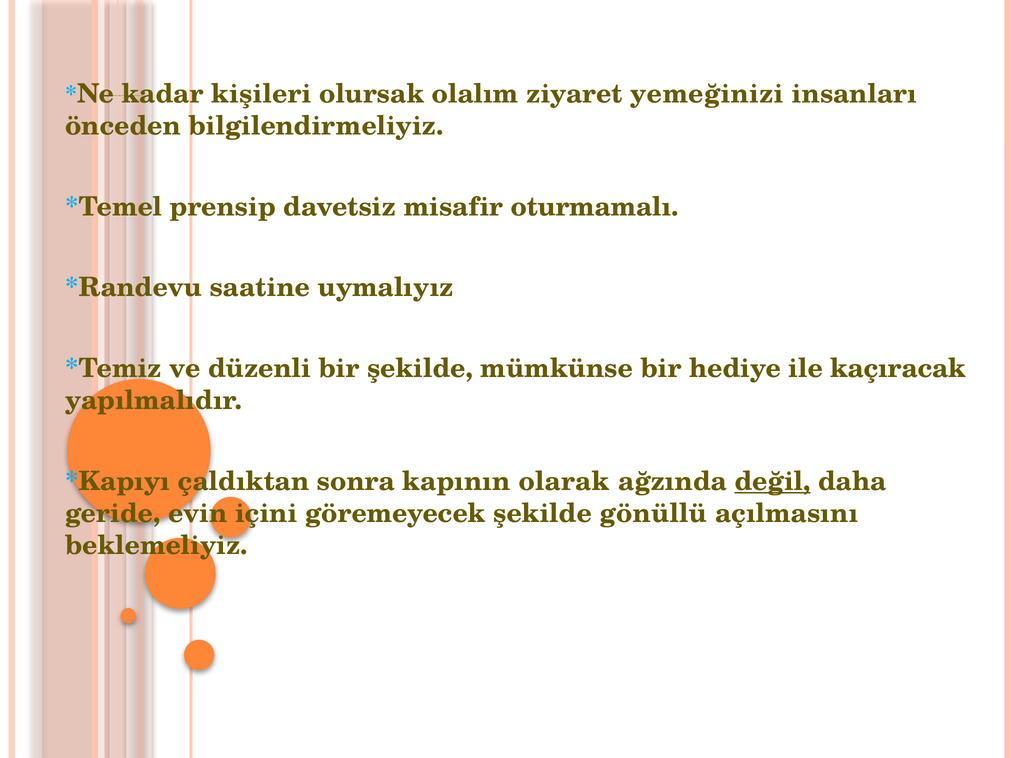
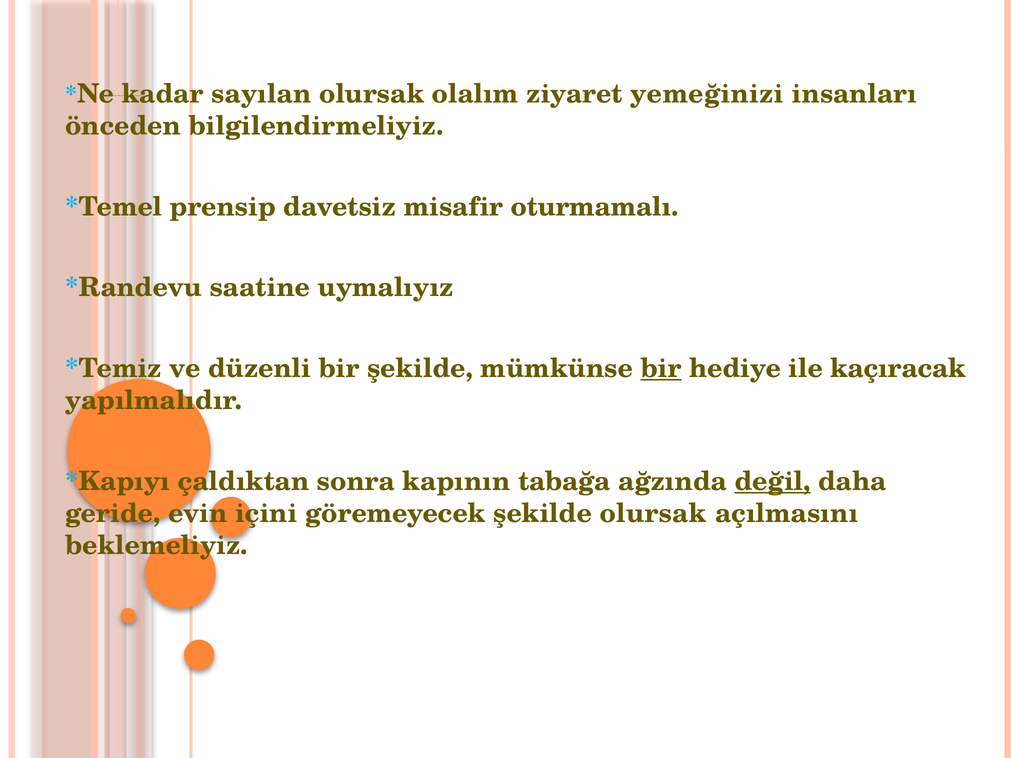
kişileri: kişileri -> sayılan (261, 94)
bir underline: none -> present (661, 369)
olarak: olarak -> tabağa (564, 481)
şekilde gönüllü: gönüllü -> olursak (653, 513)
